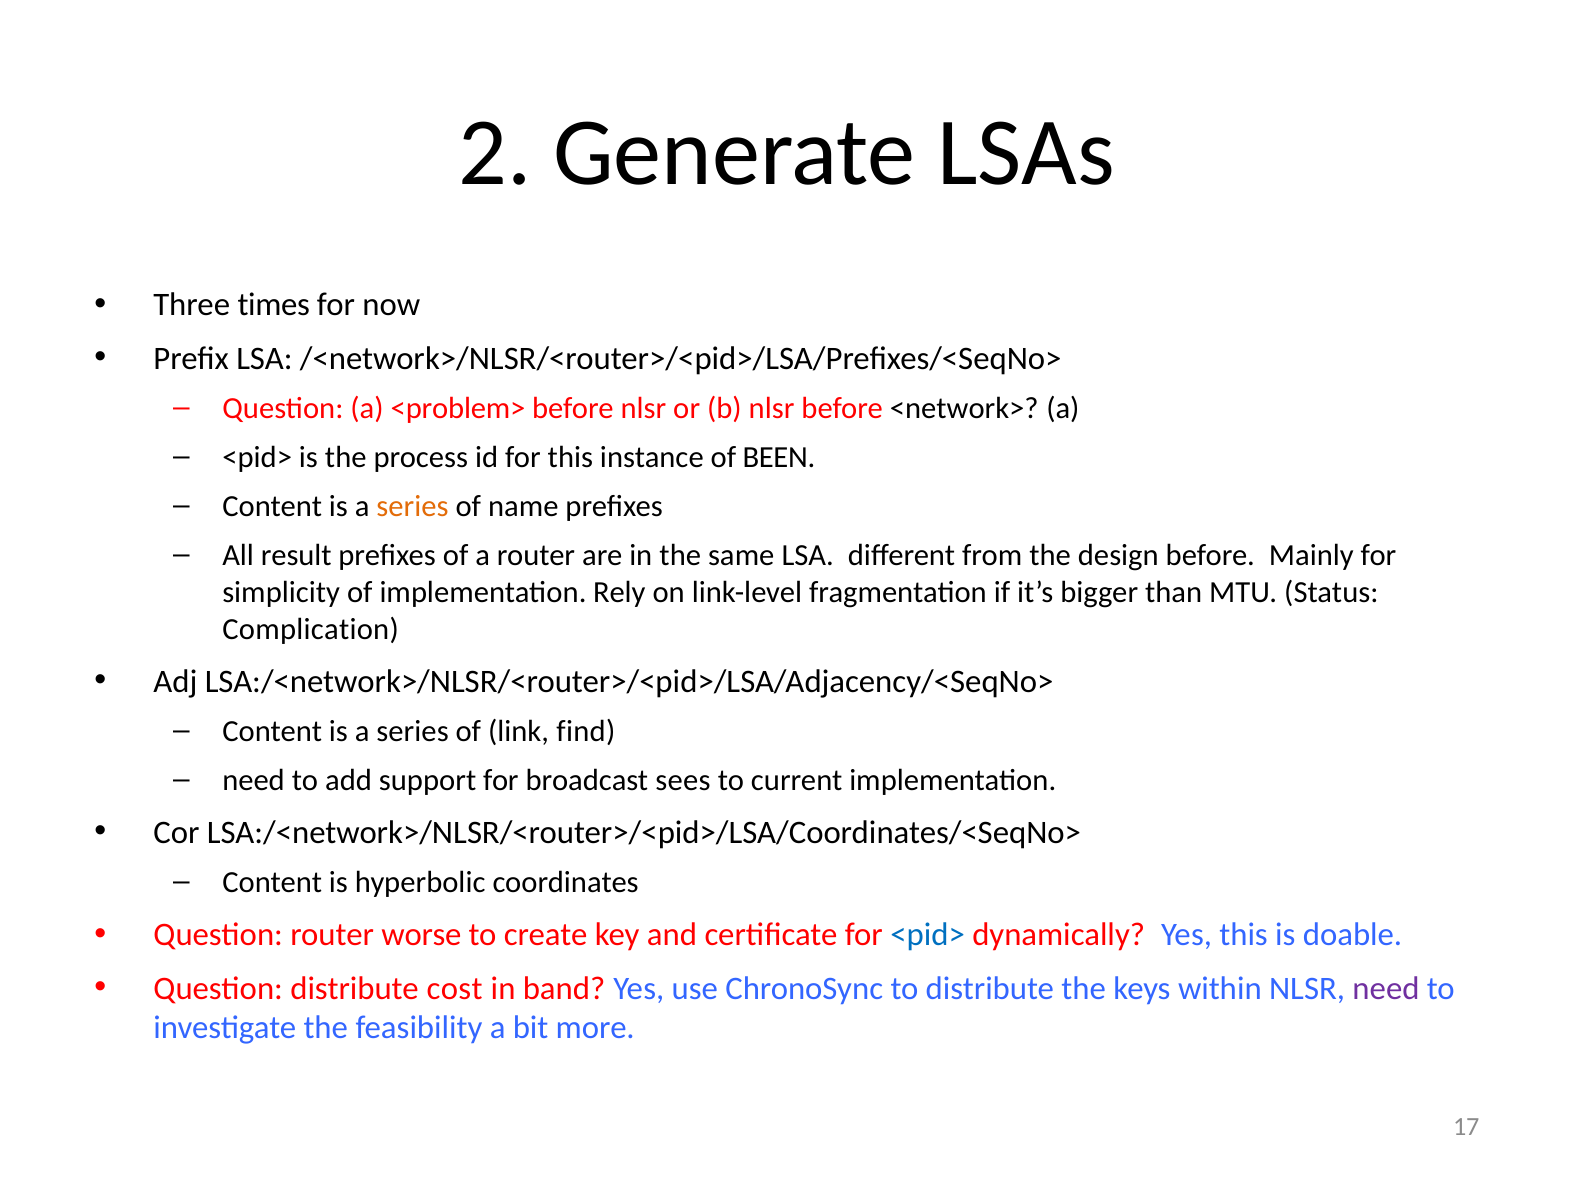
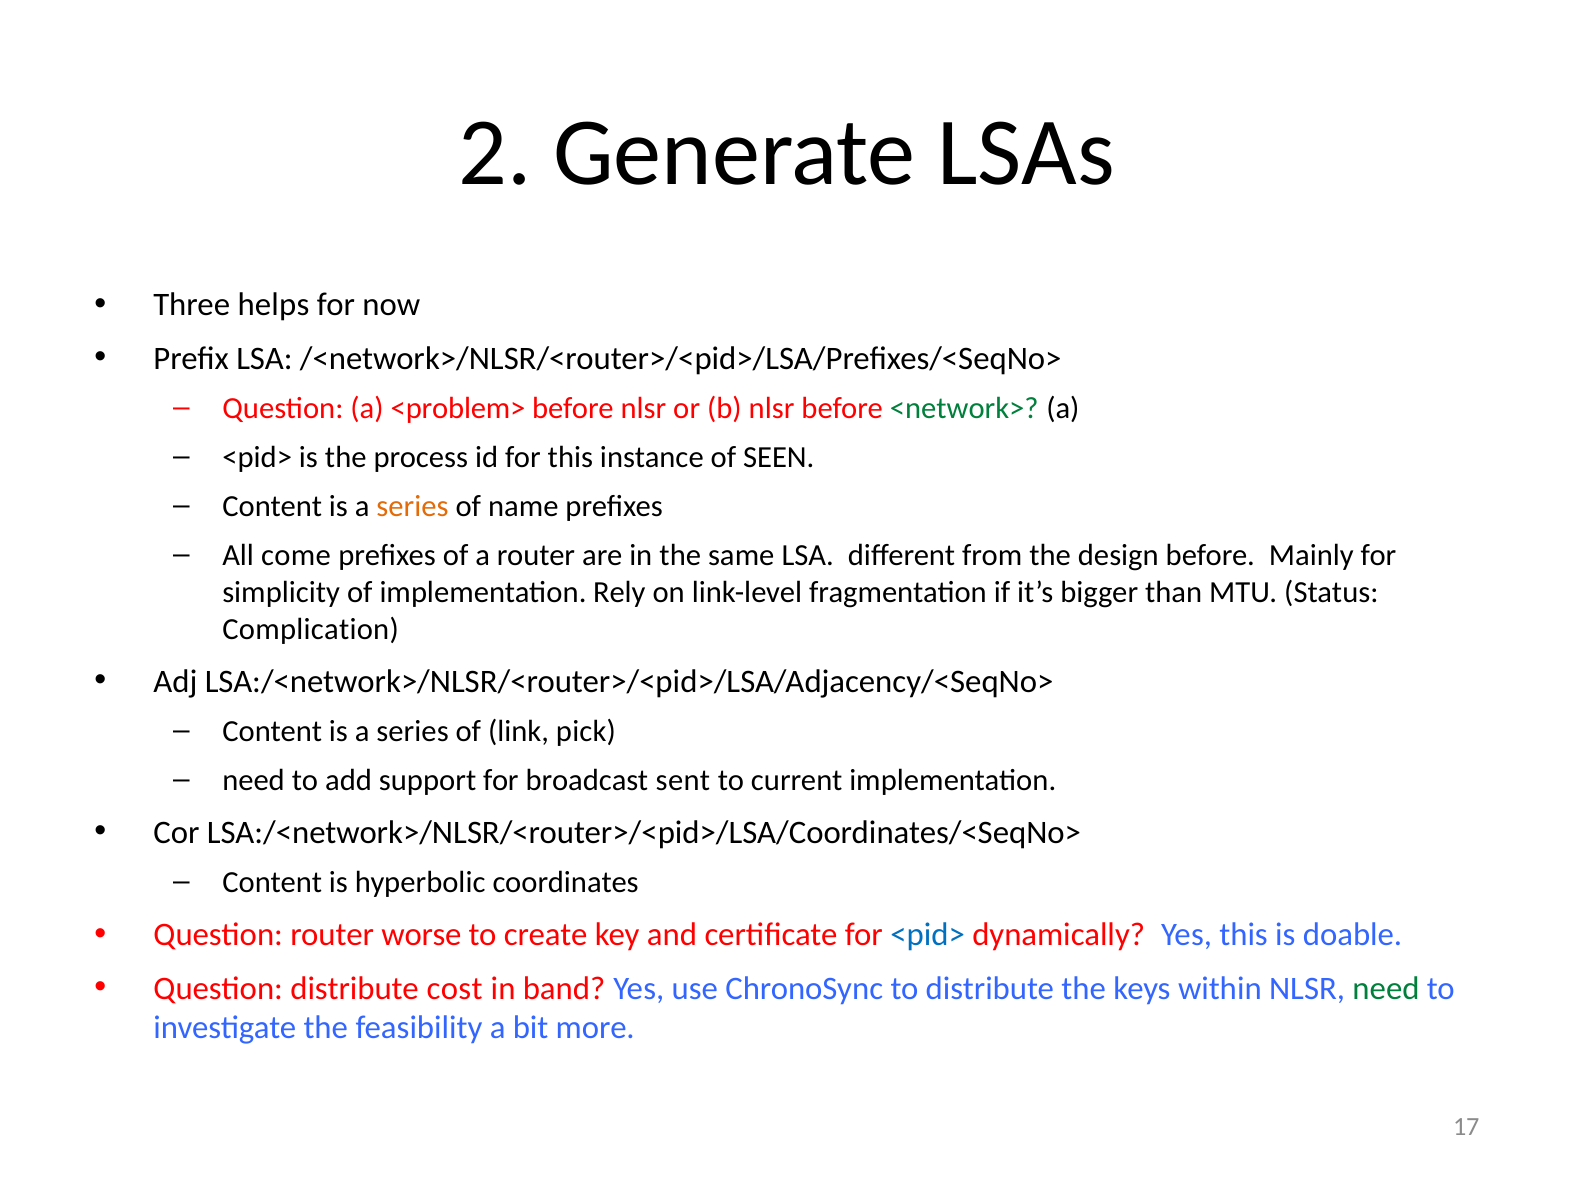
times: times -> helps (273, 305)
<network> colour: black -> green (964, 409)
BEEN: BEEN -> SEEN (779, 458)
result: result -> come (296, 556)
find: find -> pick (586, 732)
sees: sees -> sent (683, 781)
need colour: purple -> green (1386, 989)
